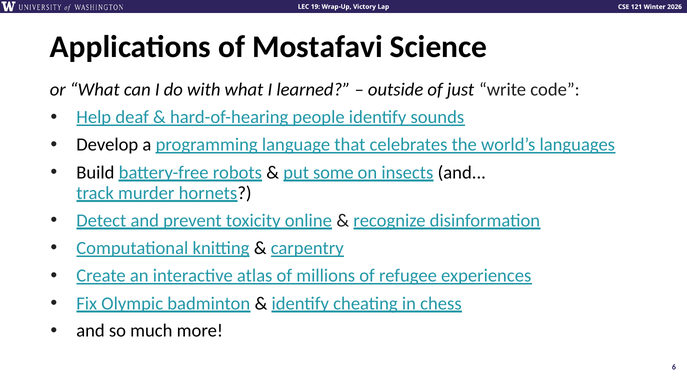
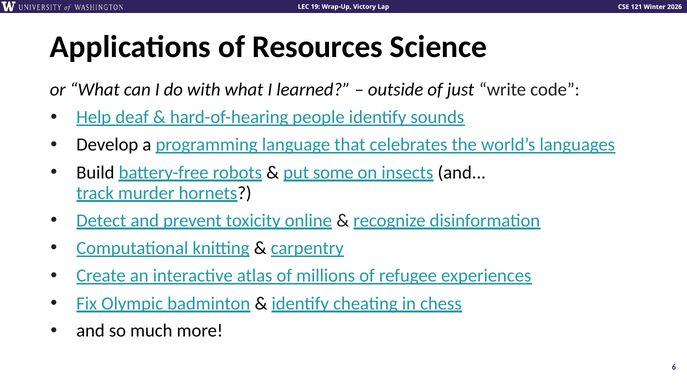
Mostafavi: Mostafavi -> Resources (318, 47)
